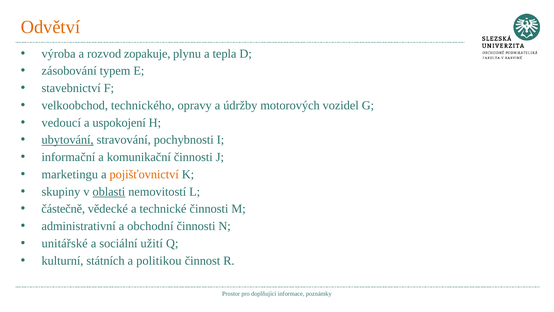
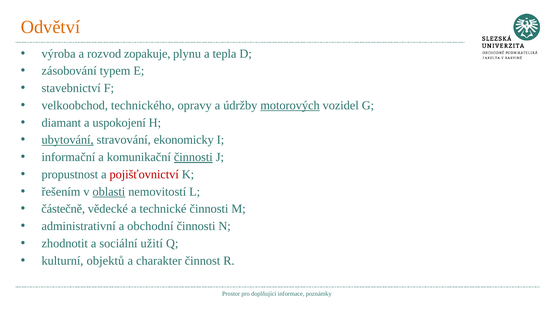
motorových underline: none -> present (290, 105)
vedoucí: vedoucí -> diamant (61, 123)
pochybnosti: pochybnosti -> ekonomicky (184, 140)
činnosti underline: none -> present (193, 157)
marketingu: marketingu -> propustnost (70, 174)
pojišťovnictví colour: orange -> red (144, 174)
skupiny: skupiny -> řešením (61, 191)
unitářské: unitářské -> zhodnotit (65, 243)
státních: státních -> objektů (105, 260)
politikou: politikou -> charakter (159, 260)
